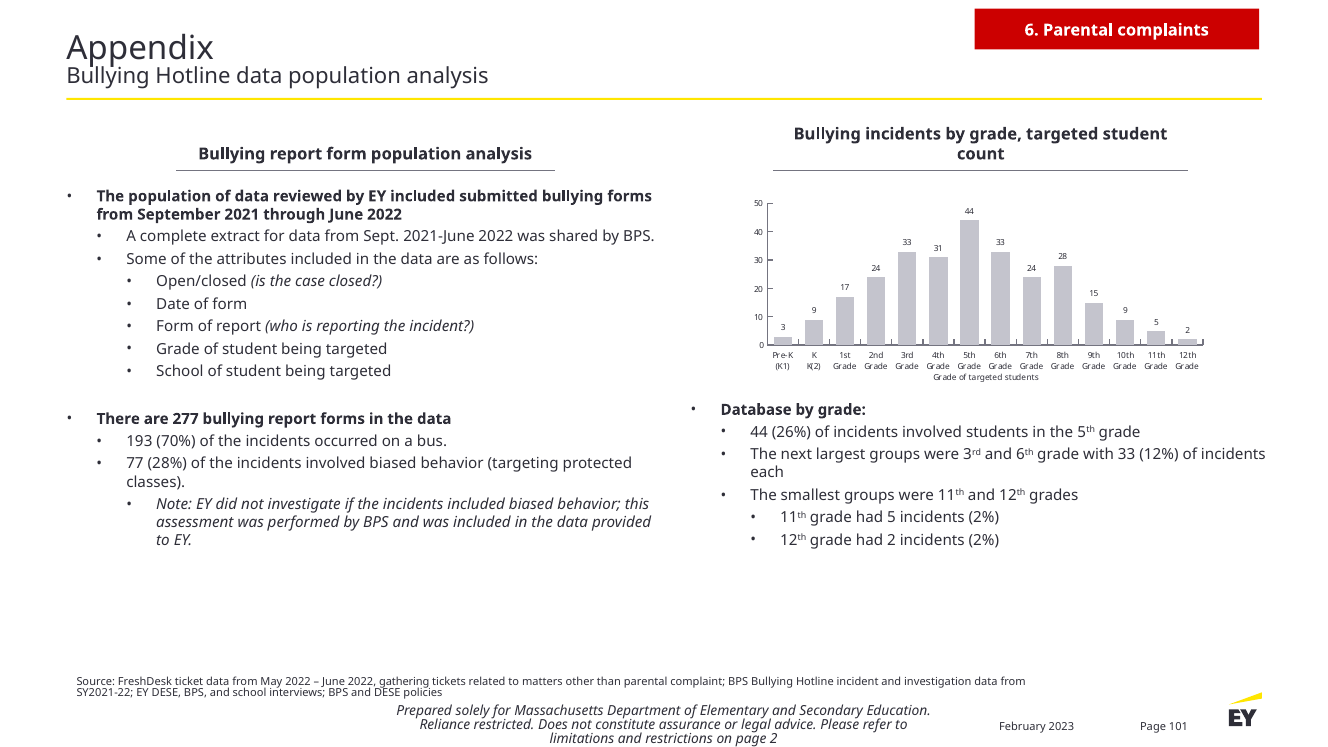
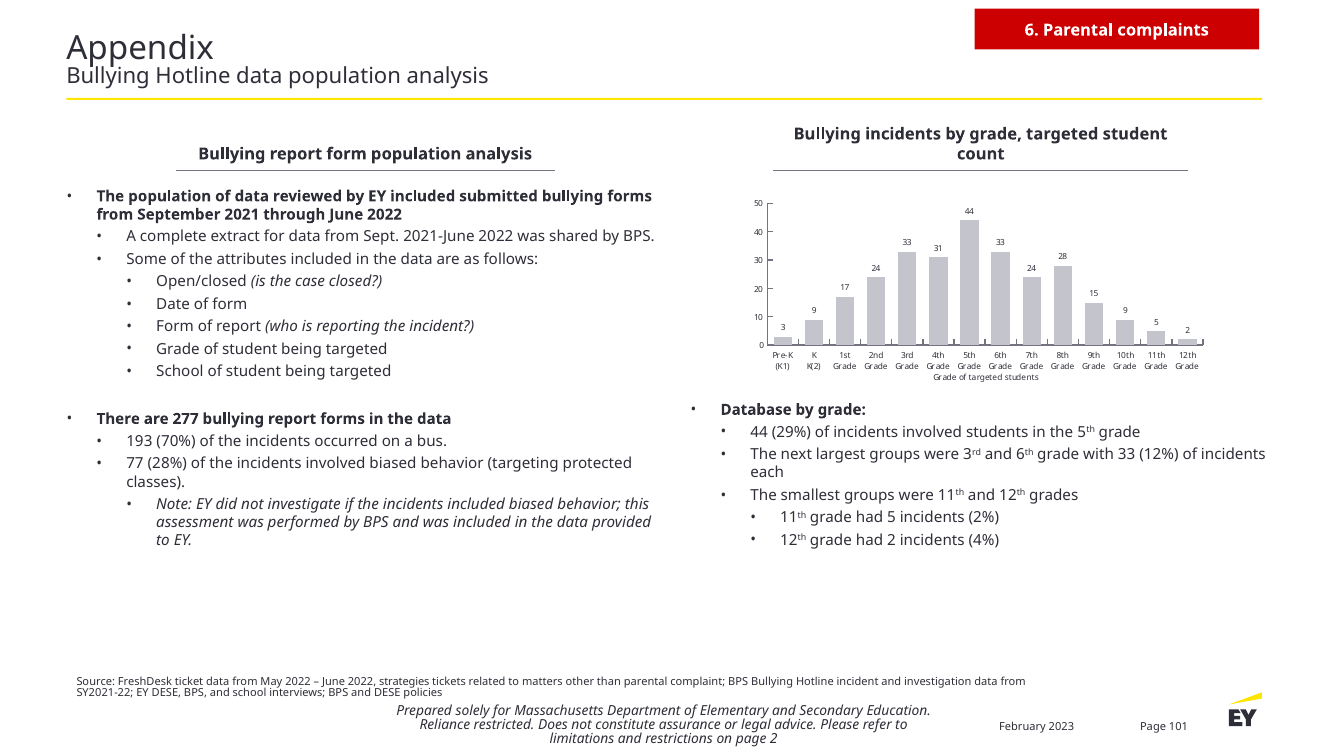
26%: 26% -> 29% (791, 432)
2 incidents 2%: 2% -> 4% (984, 540)
gathering: gathering -> strategies (404, 682)
